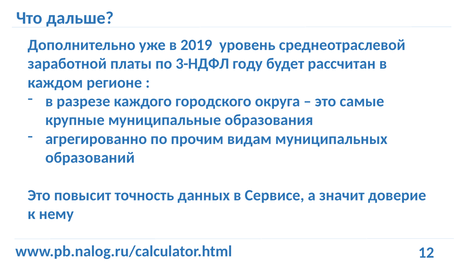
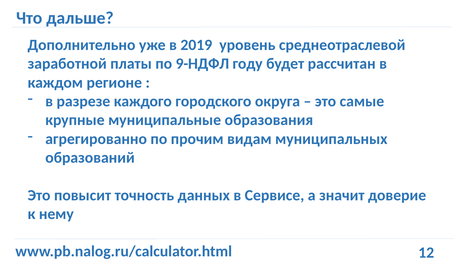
3-НДФЛ: 3-НДФЛ -> 9-НДФЛ (202, 64)
